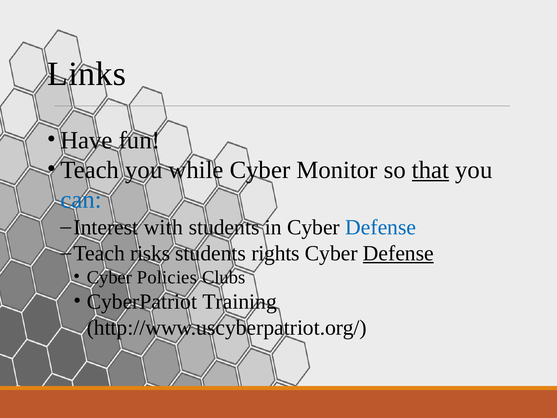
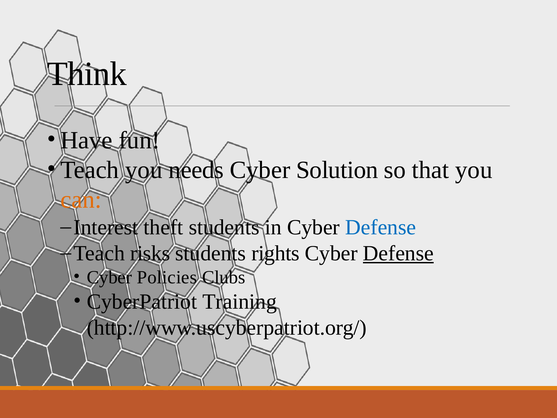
Links: Links -> Think (87, 74)
while: while -> needs (196, 170)
Monitor: Monitor -> Solution (337, 170)
that underline: present -> none (431, 170)
can colour: blue -> orange (81, 200)
with: with -> theft (163, 227)
